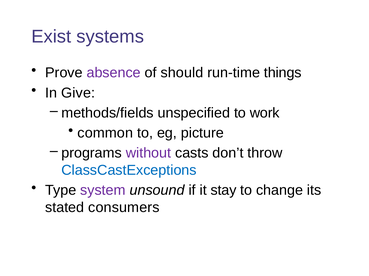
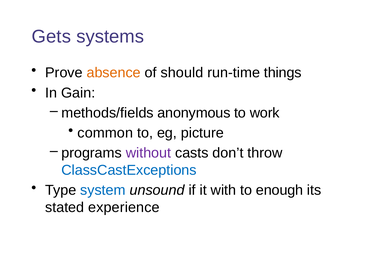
Exist: Exist -> Gets (51, 37)
absence colour: purple -> orange (114, 73)
Give: Give -> Gain (78, 93)
unspecified: unspecified -> anonymous (194, 113)
system colour: purple -> blue (103, 191)
stay: stay -> with (223, 191)
change: change -> enough (280, 191)
consumers: consumers -> experience (124, 208)
